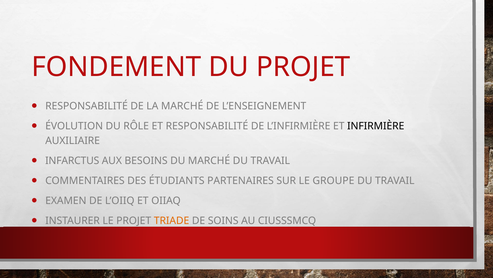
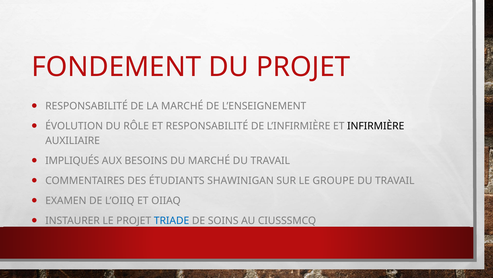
INFARCTUS: INFARCTUS -> IMPLIQUÉS (72, 160)
PARTENAIRES: PARTENAIRES -> SHAWINIGAN (240, 180)
TRIADE colour: orange -> blue (172, 220)
